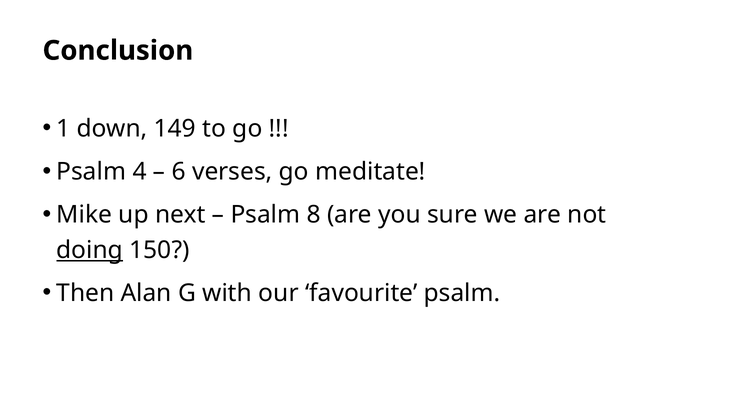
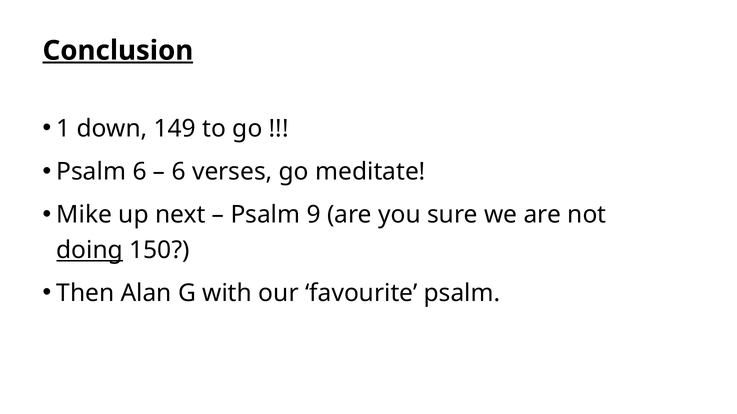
Conclusion underline: none -> present (118, 51)
Psalm 4: 4 -> 6 (140, 172)
8: 8 -> 9 (314, 215)
